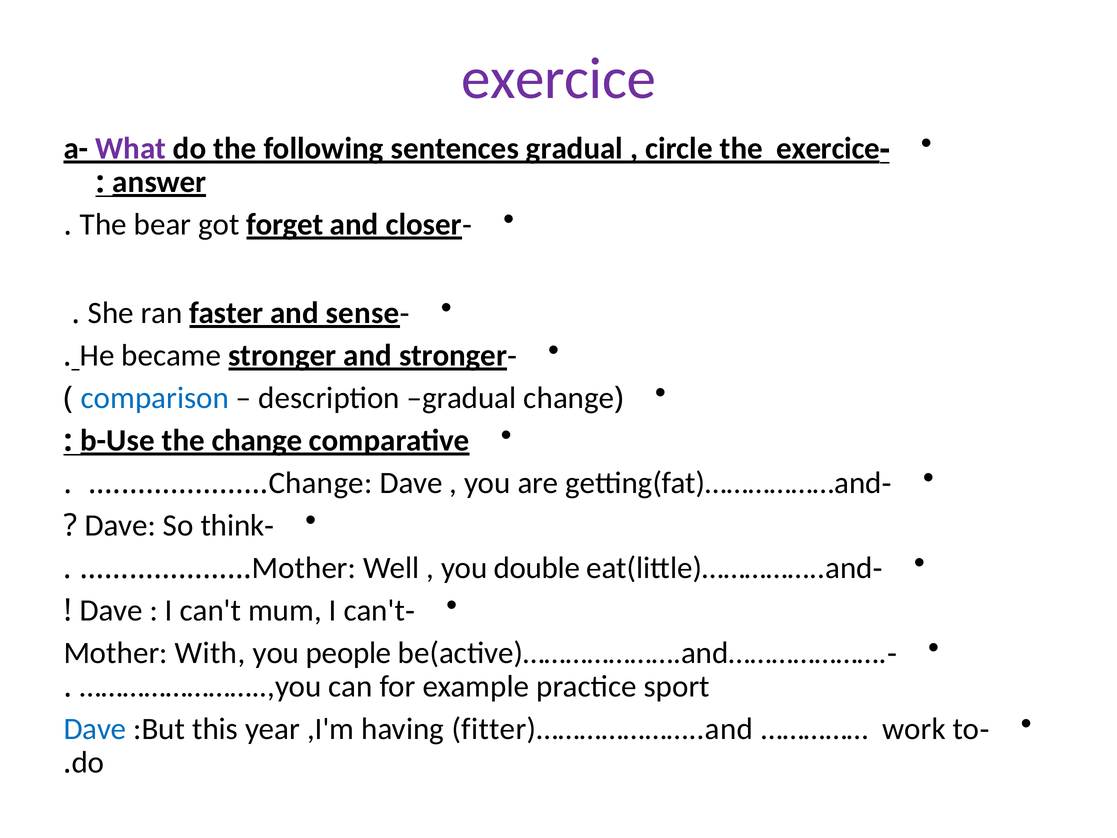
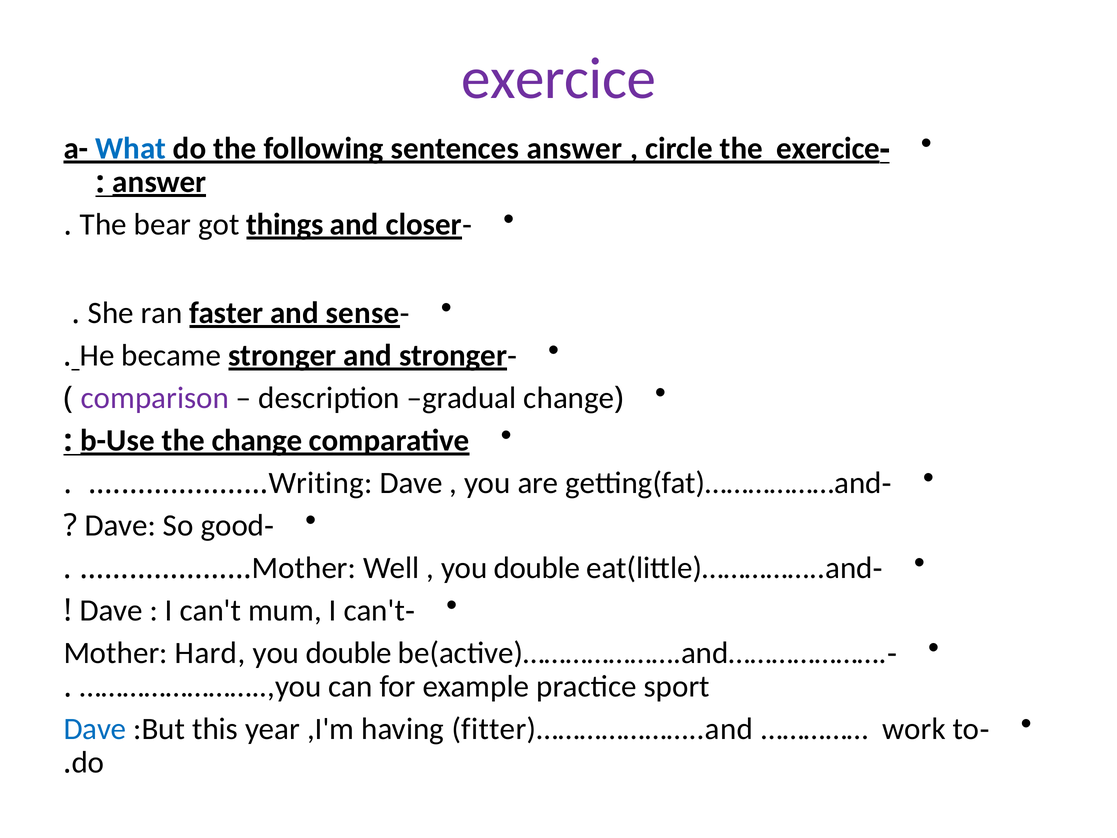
What colour: purple -> blue (131, 149)
sentences gradual: gradual -> answer (574, 149)
forget: forget -> things (285, 224)
comparison colour: blue -> purple (155, 398)
Change: Change -> Writing (320, 483)
think: think -> good (232, 525)
With: With -> Hard (210, 653)
people: people -> double (349, 653)
